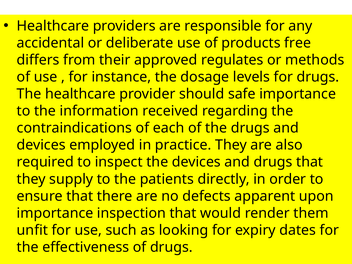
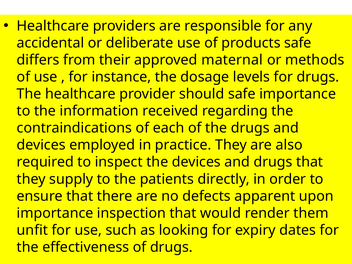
products free: free -> safe (298, 43)
regulates: regulates -> maternal (232, 60)
